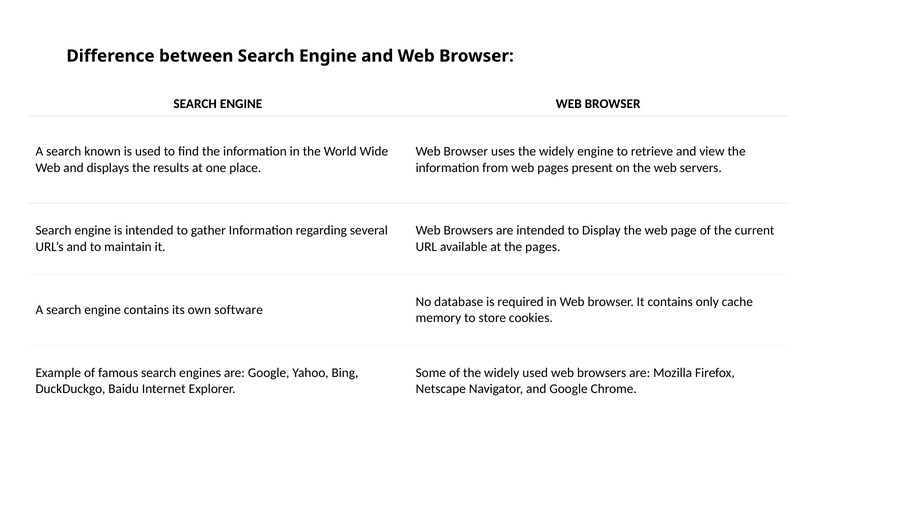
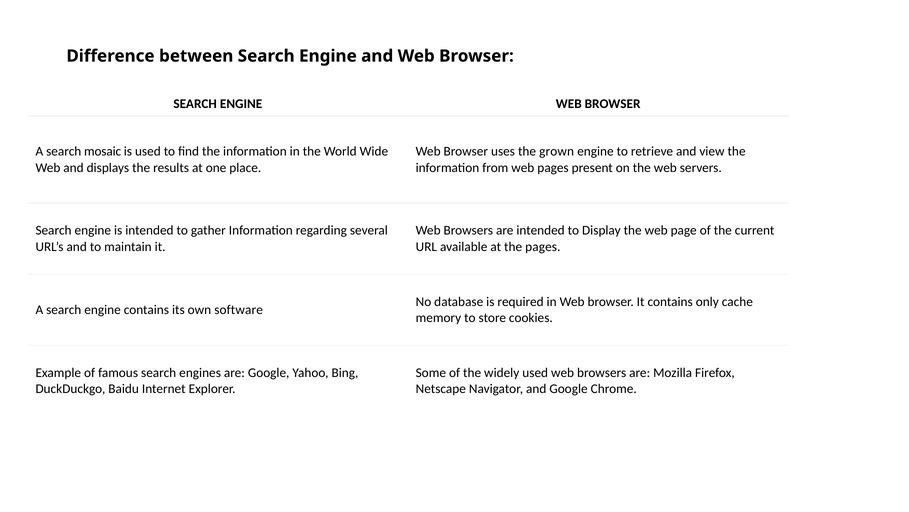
known: known -> mosaic (103, 151)
uses the widely: widely -> grown (557, 151)
